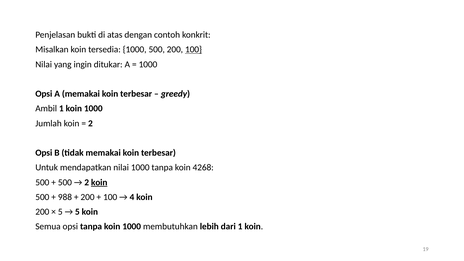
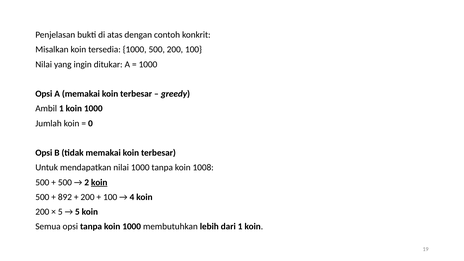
100 underline: present -> none (194, 50)
2: 2 -> 0 (90, 123)
4268: 4268 -> 1008 (203, 168)
988: 988 -> 892 (65, 197)
